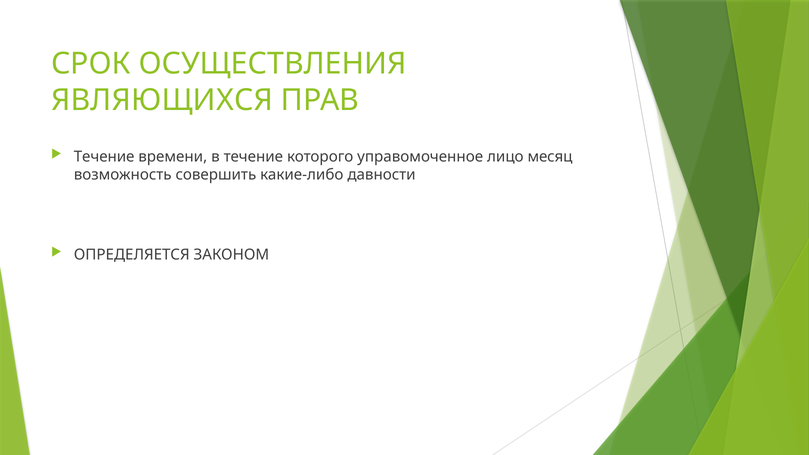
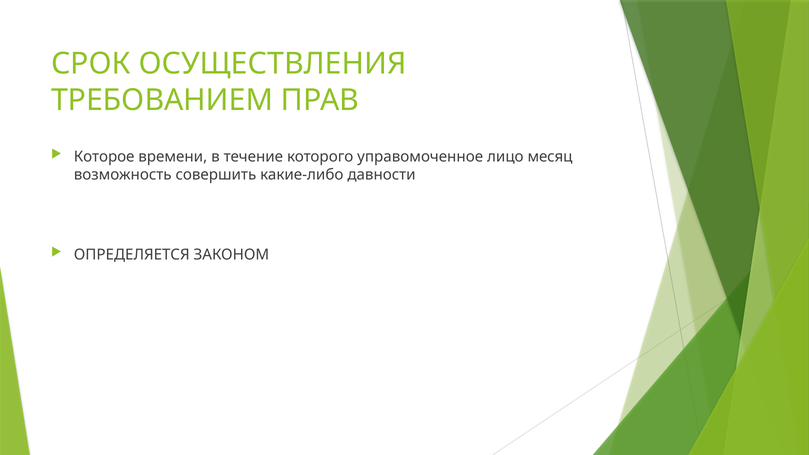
ЯВЛЯЮЩИХСЯ: ЯВЛЯЮЩИХСЯ -> ТРЕБОВАНИЕМ (162, 100)
Течение: Течение -> Которое (104, 157)
